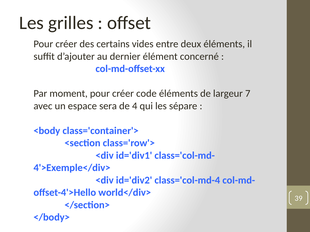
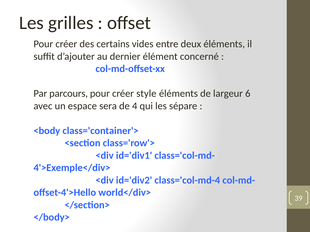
moment: moment -> parcours (69, 94)
code: code -> style (146, 94)
7: 7 -> 6 (248, 94)
